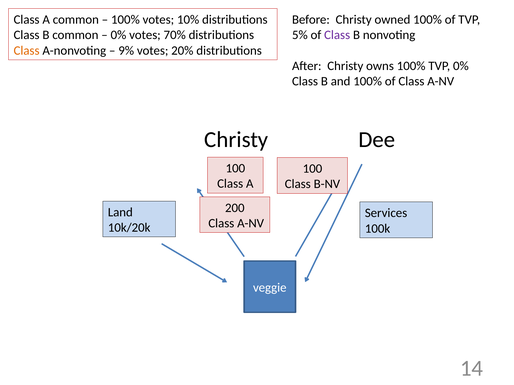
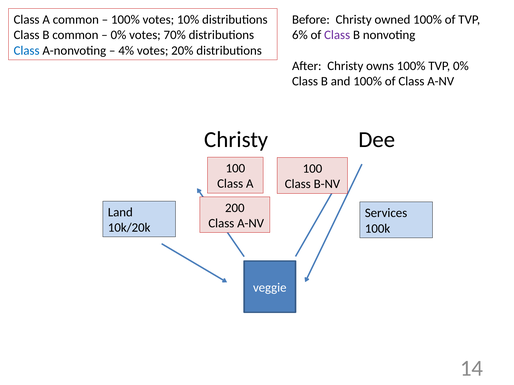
5%: 5% -> 6% (300, 35)
Class colour: orange -> blue (27, 51)
9%: 9% -> 4% (126, 51)
